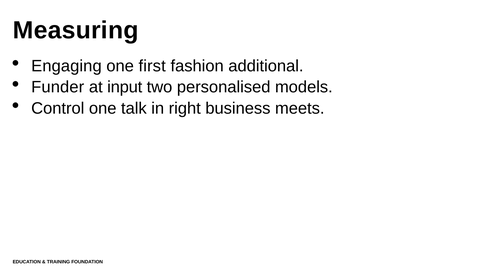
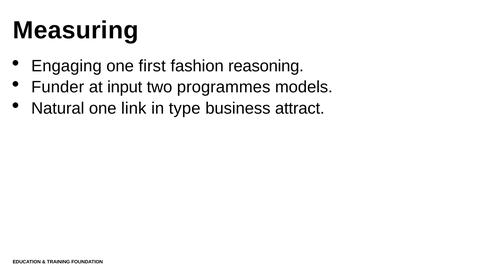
additional: additional -> reasoning (266, 66)
personalised: personalised -> programmes (224, 87)
Control: Control -> Natural (58, 108)
talk: talk -> link (134, 108)
right: right -> type (185, 108)
meets: meets -> attract (300, 108)
